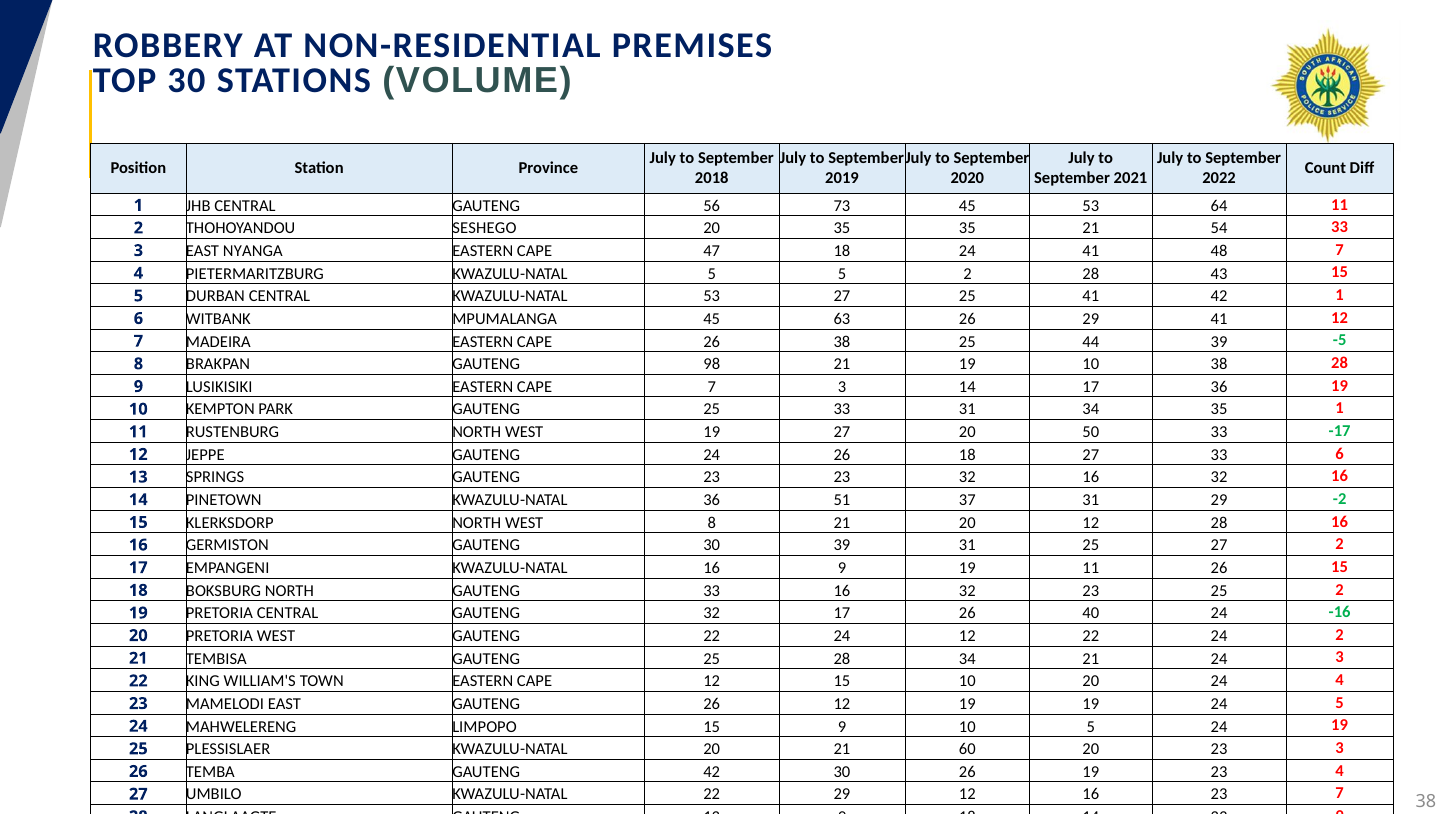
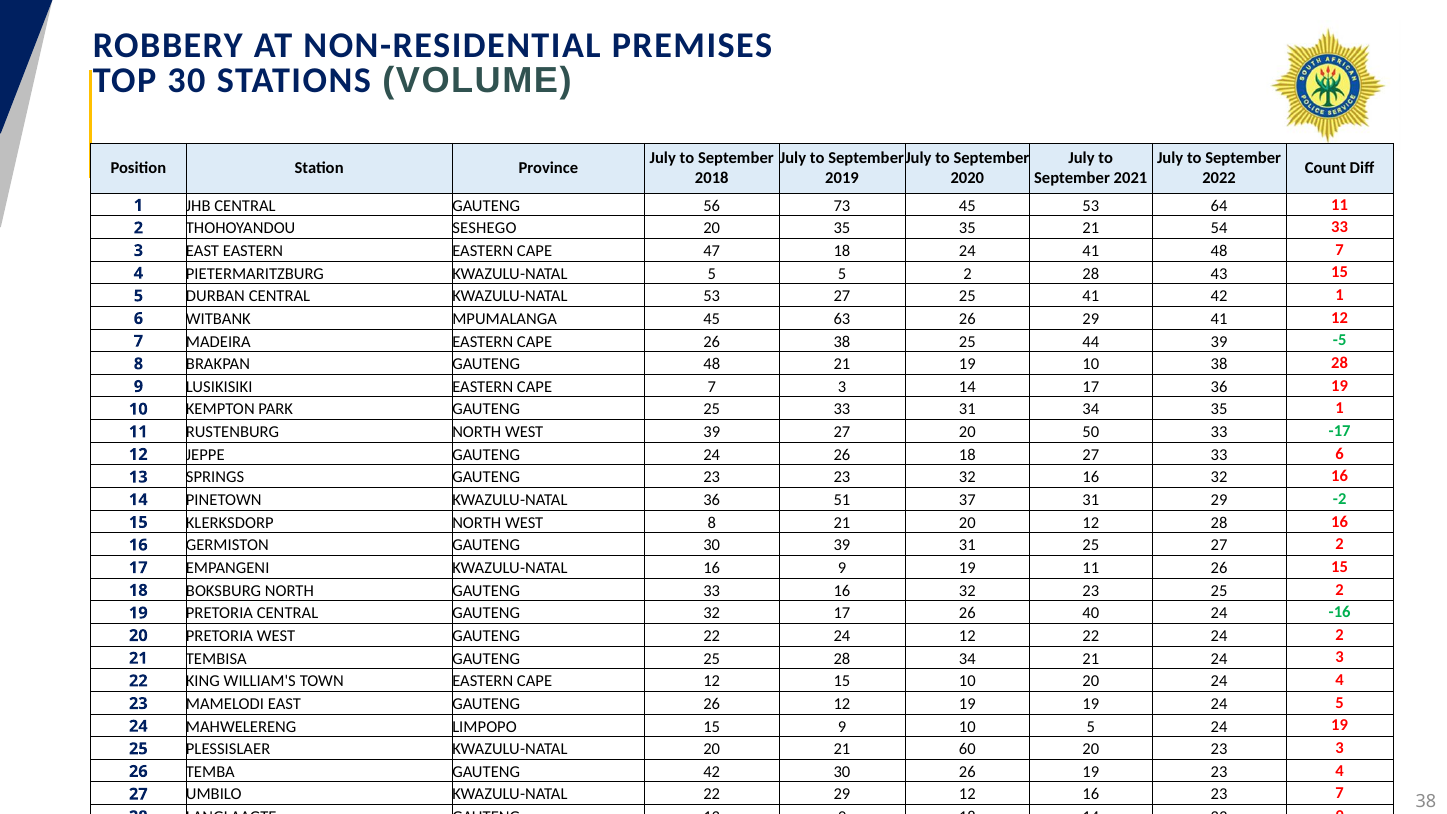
EAST NYANGA: NYANGA -> EASTERN (253, 251)
GAUTENG 98: 98 -> 48 (712, 364)
WEST 19: 19 -> 39 (712, 432)
